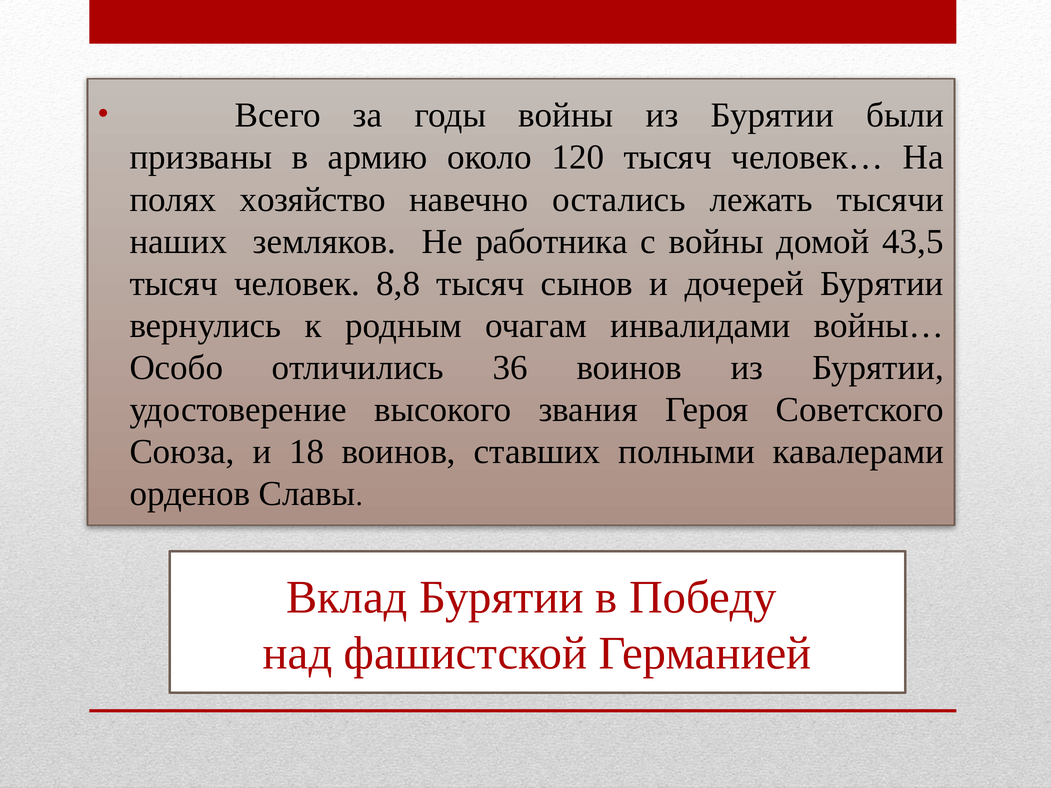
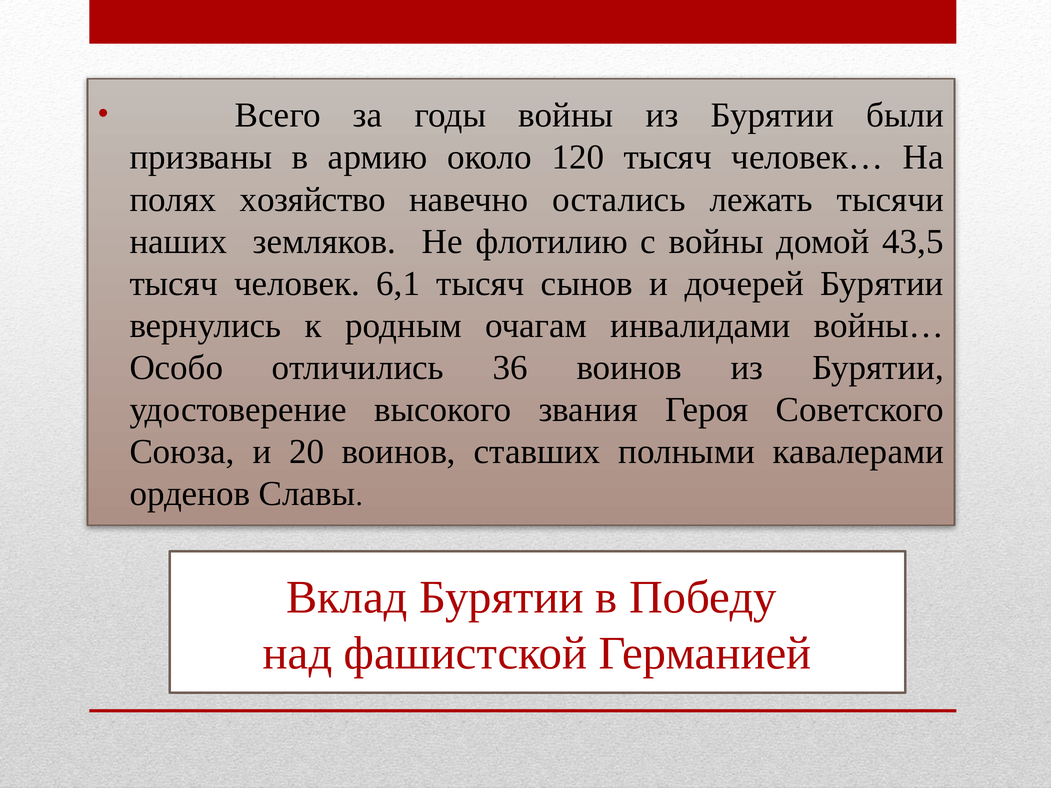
работника: работника -> флотилию (552, 242)
8,8: 8,8 -> 6,1 (398, 284)
18: 18 -> 20 (307, 452)
